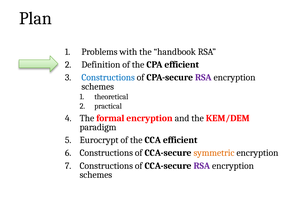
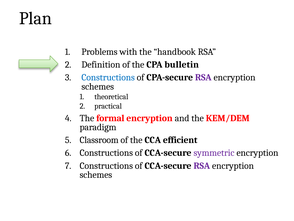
CPA efficient: efficient -> bulletin (182, 64)
Eurocrypt: Eurocrypt -> Classroom (99, 140)
symmetric colour: orange -> purple (214, 153)
